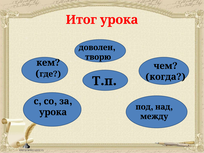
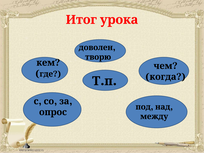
урока: урока -> опрос (53, 112)
